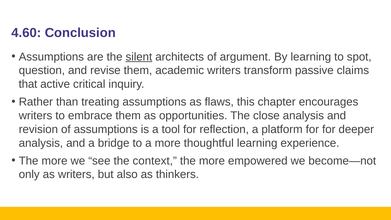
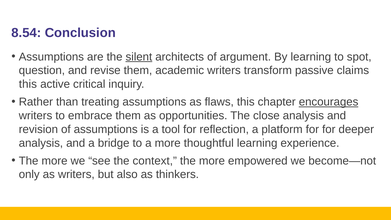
4.60: 4.60 -> 8.54 (26, 33)
that: that -> this (28, 84)
encourages underline: none -> present (329, 102)
